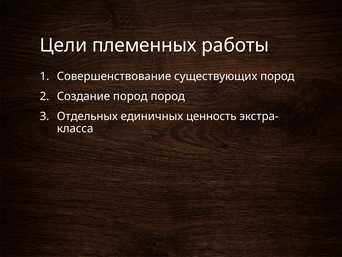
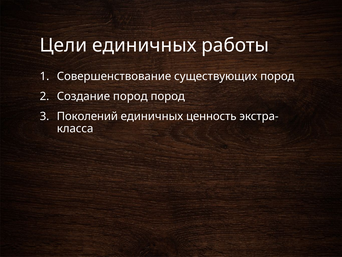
Цели племенных: племенных -> единичных (144, 45)
Отдельных: Отдельных -> Поколений (87, 116)
